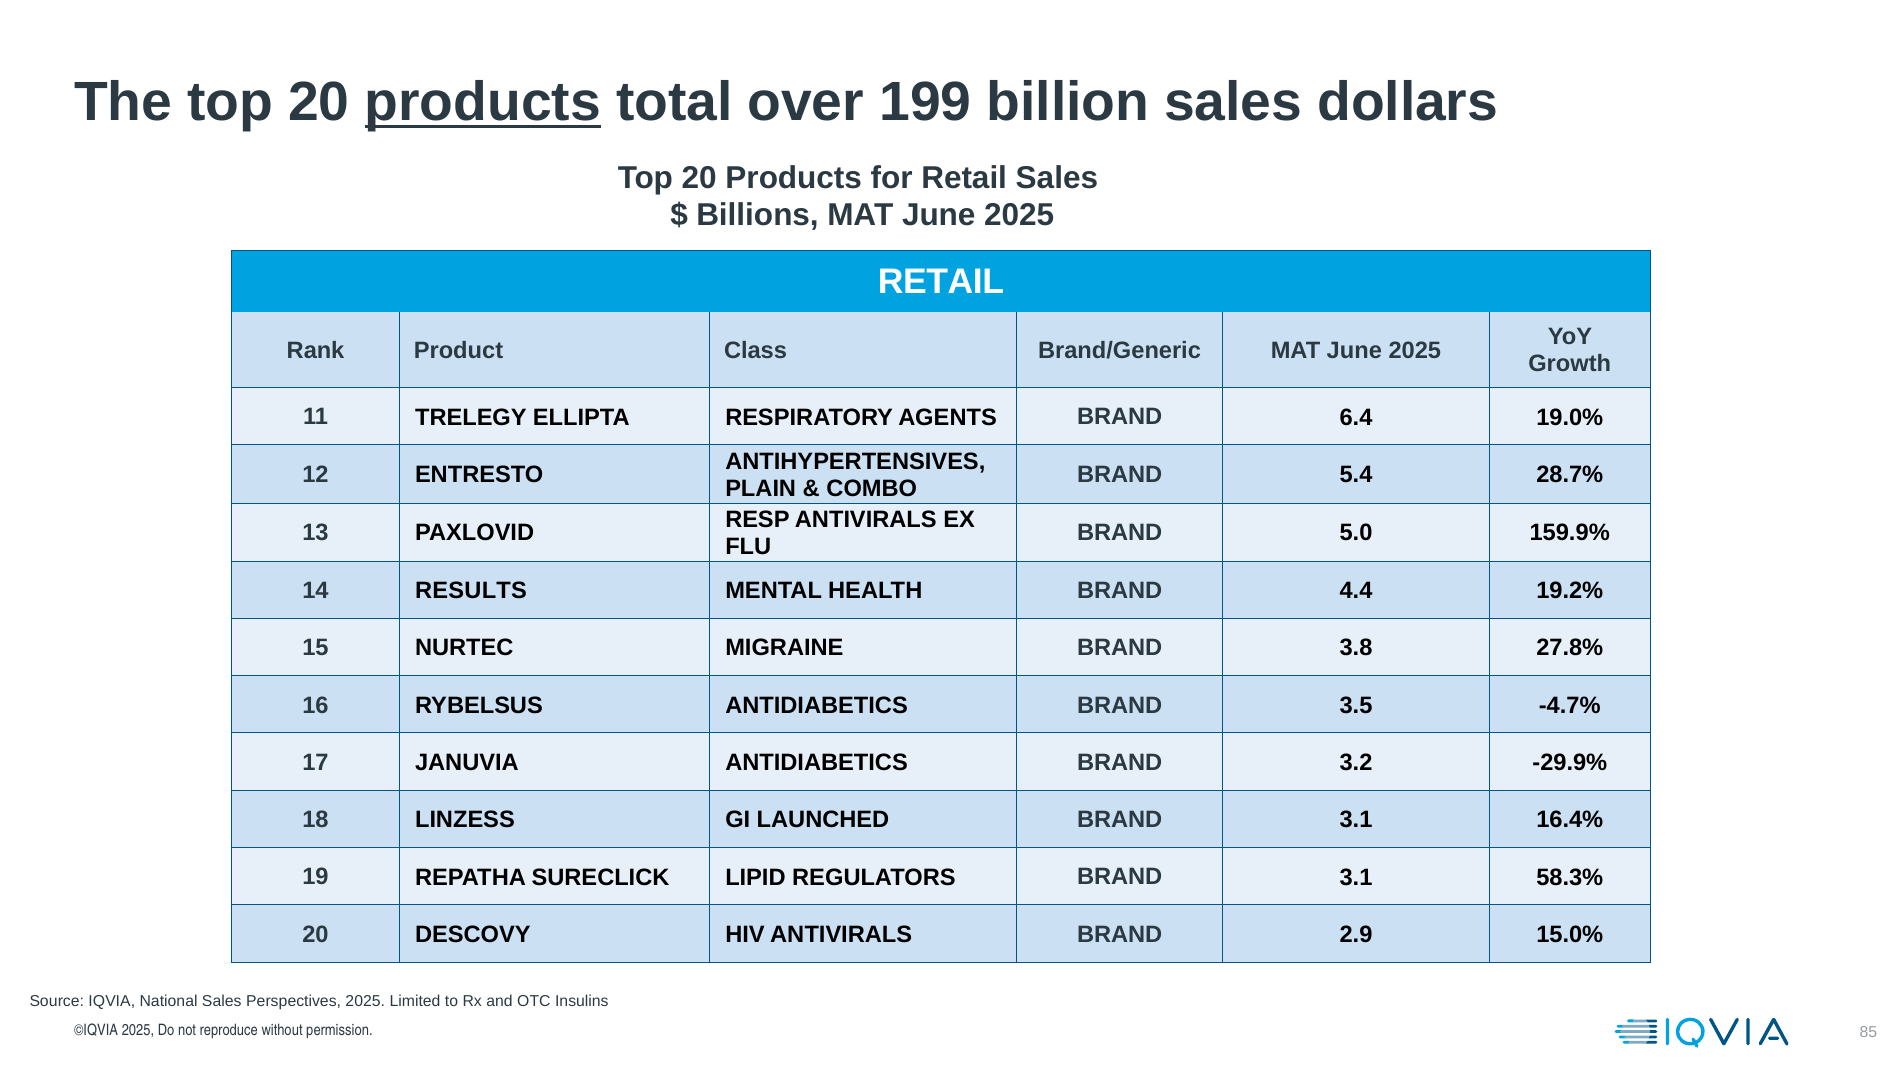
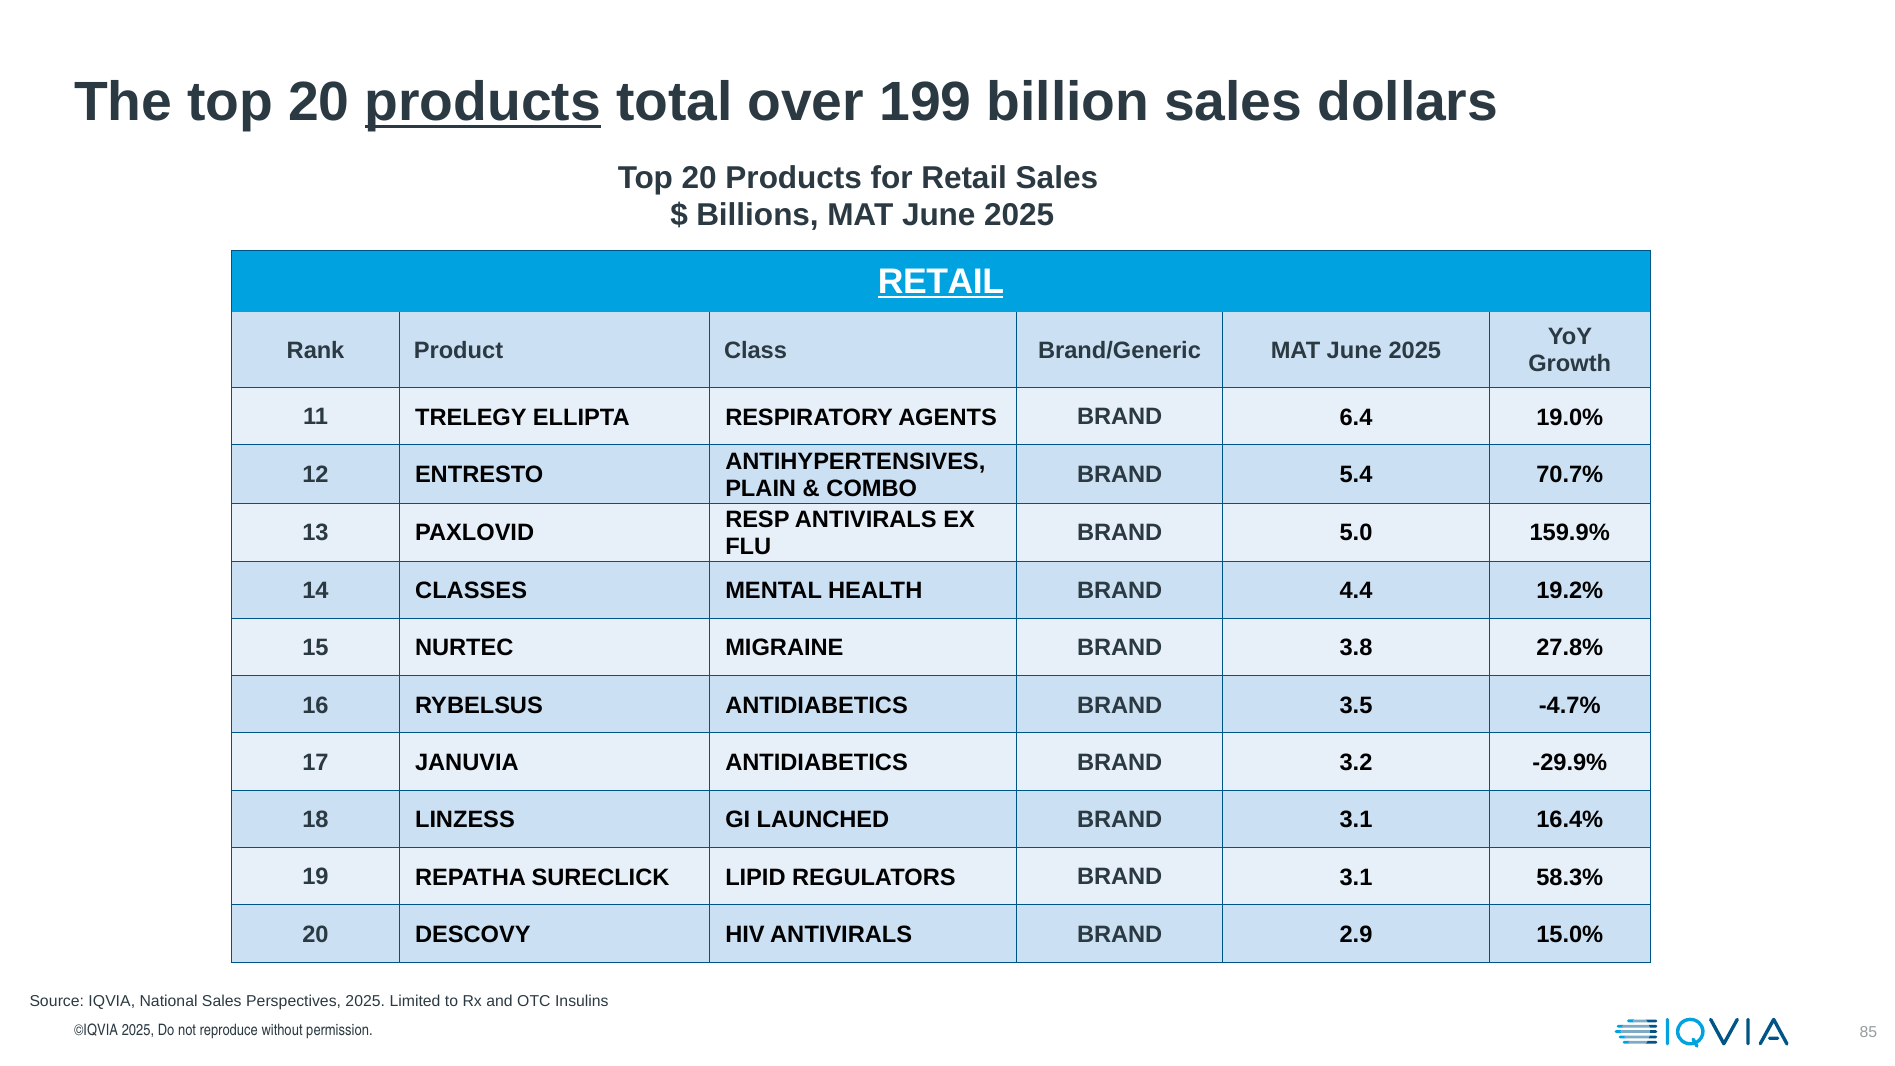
RETAIL underline: none -> present (941, 282)
28.7%: 28.7% -> 70.7% (1570, 475)
RESULTS: RESULTS -> CLASSES (471, 591)
